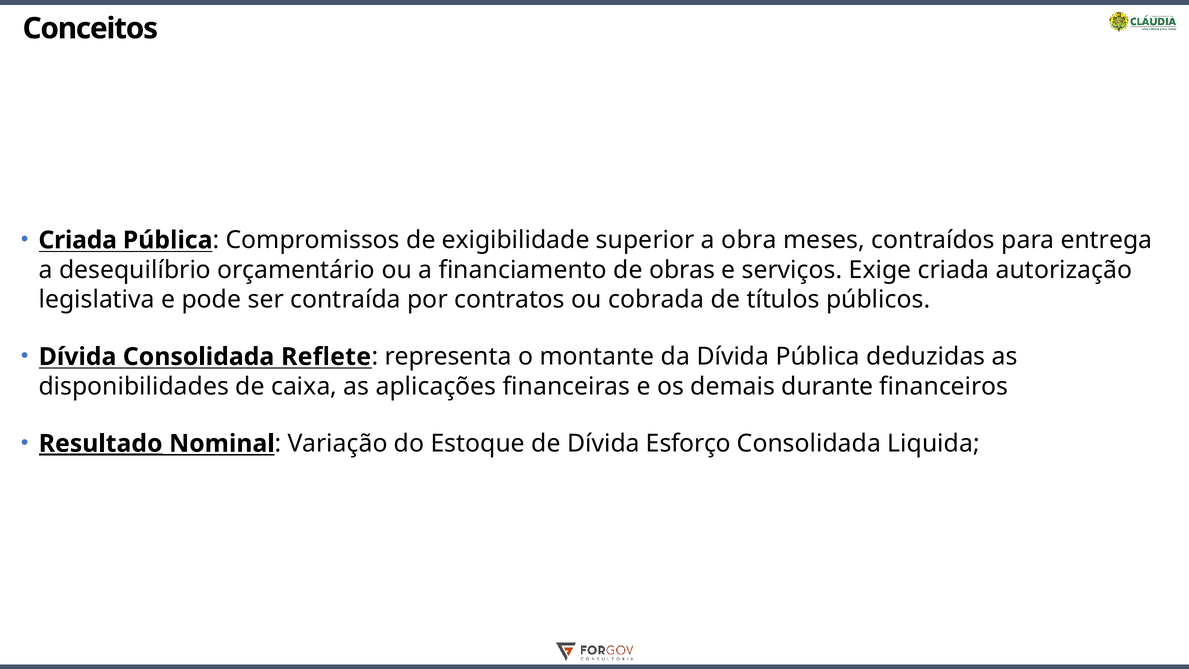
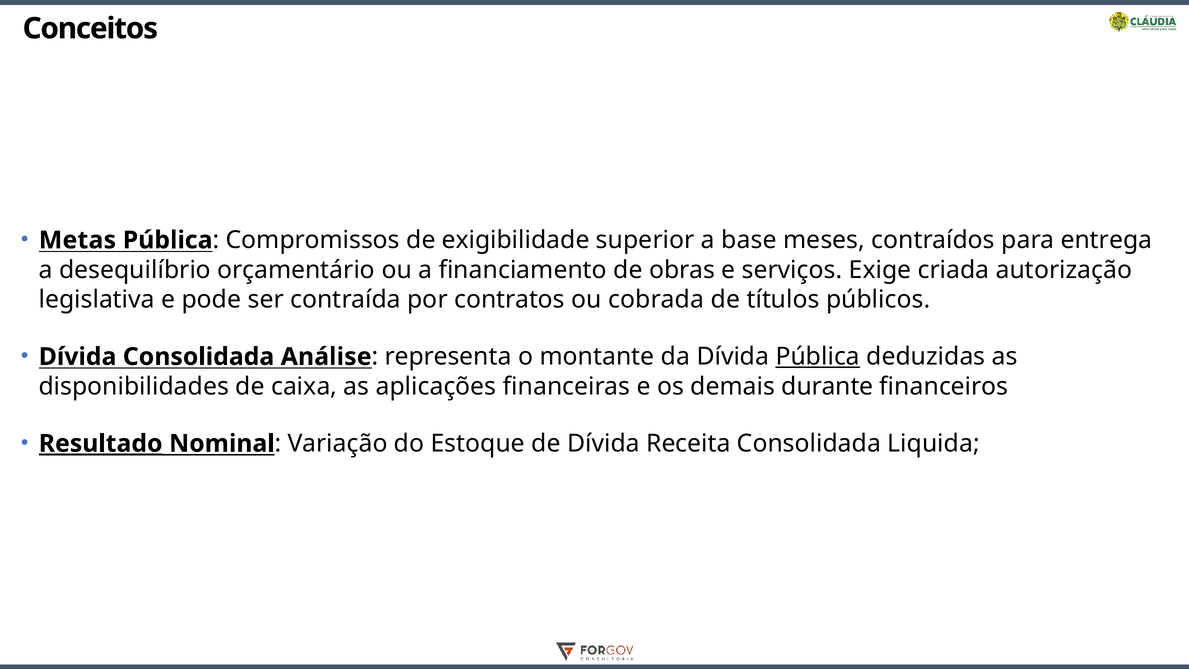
Criada: Criada -> Metas (77, 240)
obra: obra -> base (749, 240)
Reflete: Reflete -> Análise (326, 357)
Pública underline: none -> present (818, 357)
Esforço: Esforço -> Receita (688, 443)
